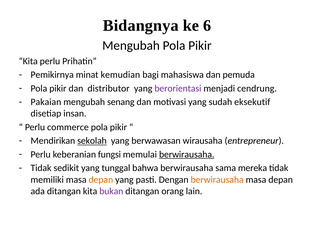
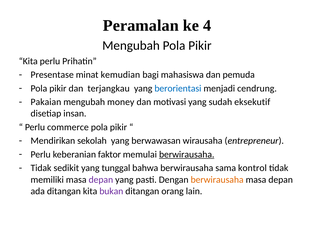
Bidangnya: Bidangnya -> Peramalan (141, 25)
6: 6 -> 4 (207, 25)
Pemikirnya: Pemikirnya -> Presentase (52, 75)
distributor: distributor -> terjangkau (109, 88)
berorientasi colour: purple -> blue (178, 88)
senang: senang -> money (121, 102)
sekolah underline: present -> none (92, 141)
fungsi: fungsi -> faktor (109, 154)
mereka: mereka -> kontrol (252, 168)
depan colour: orange -> purple (101, 179)
